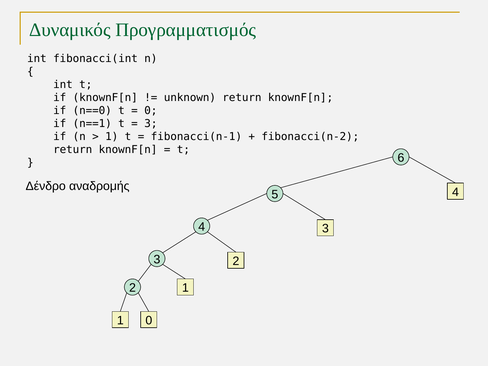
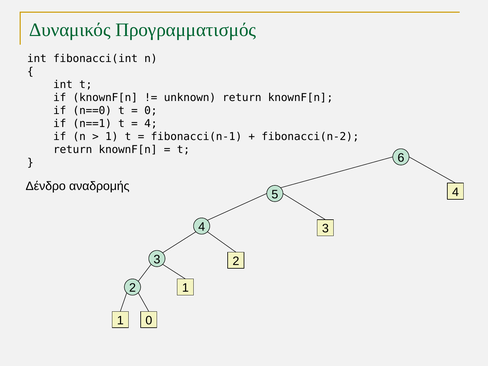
3: 3 -> 4 (151, 123)
